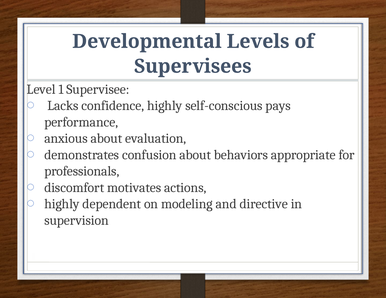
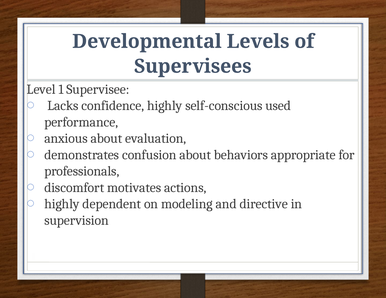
pays: pays -> used (278, 106)
